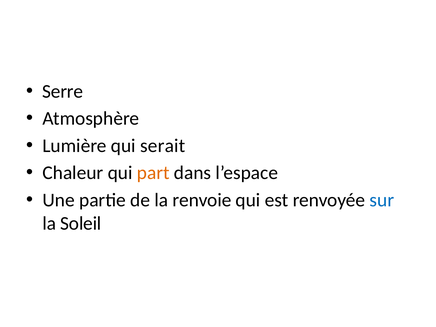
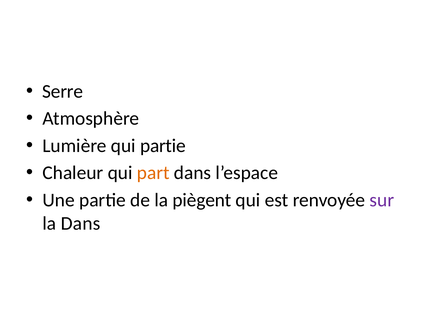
qui serait: serait -> partie (163, 146)
renvoie: renvoie -> piègent (202, 200)
sur colour: blue -> purple (382, 200)
la Soleil: Soleil -> Dans (81, 223)
